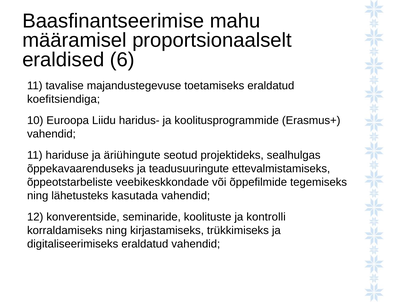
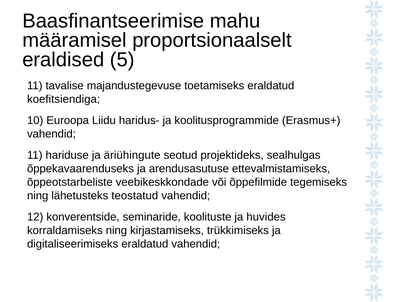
6: 6 -> 5 (122, 60)
teadusuuringute: teadusuuringute -> arendusasutuse (189, 169)
kasutada: kasutada -> teostatud (135, 196)
kontrolli: kontrolli -> huvides (266, 217)
